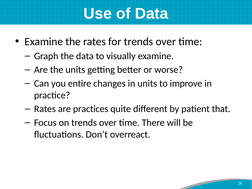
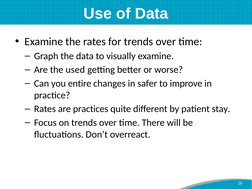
the units: units -> used (75, 70)
in units: units -> safer (147, 83)
that: that -> stay (221, 109)
